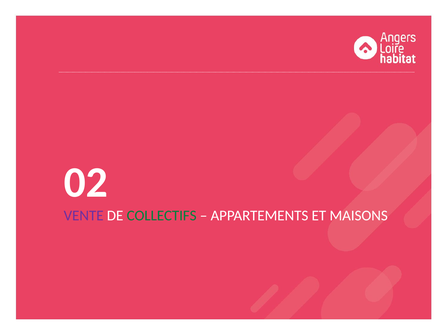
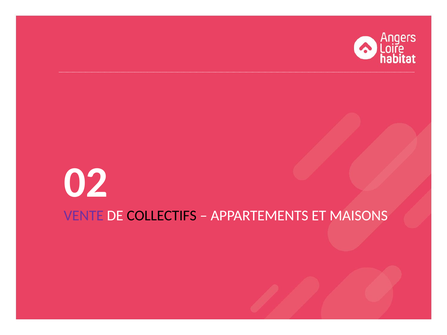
COLLECTIFS colour: green -> black (162, 216)
